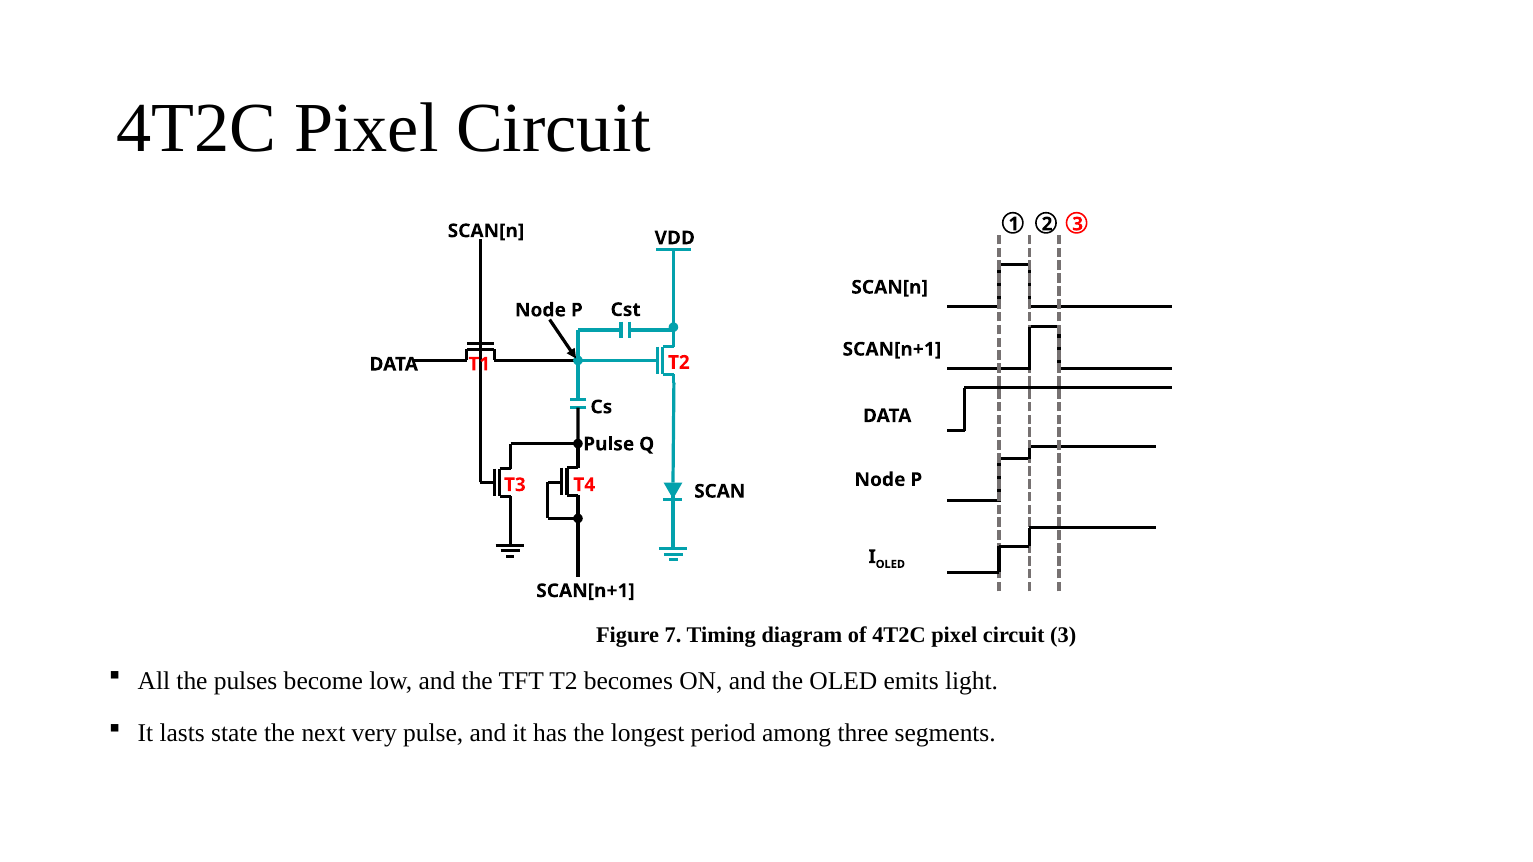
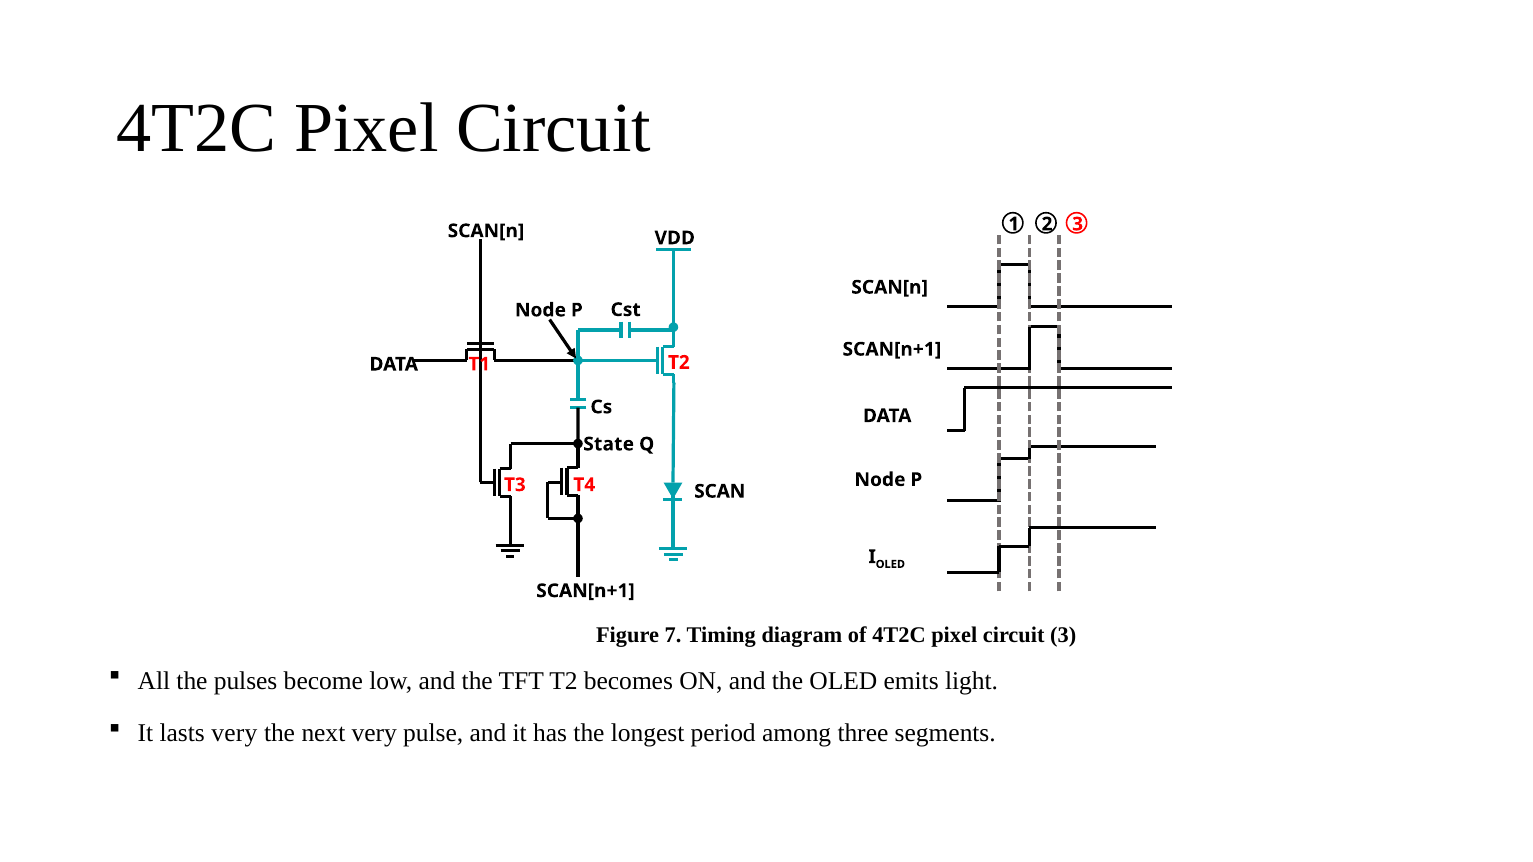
Pulse: Pulse -> State (609, 444)
lasts state: state -> very (234, 734)
